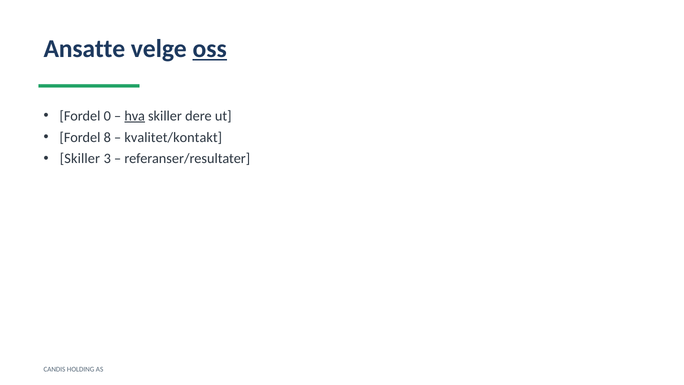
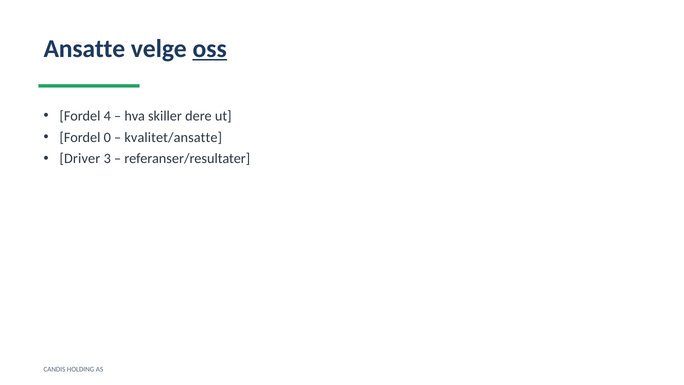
0: 0 -> 4 (107, 116)
hva underline: present -> none (135, 116)
8: 8 -> 0 (107, 137)
kvalitet/kontakt: kvalitet/kontakt -> kvalitet/ansatte (173, 137)
Skiller: Skiller -> Driver (80, 159)
